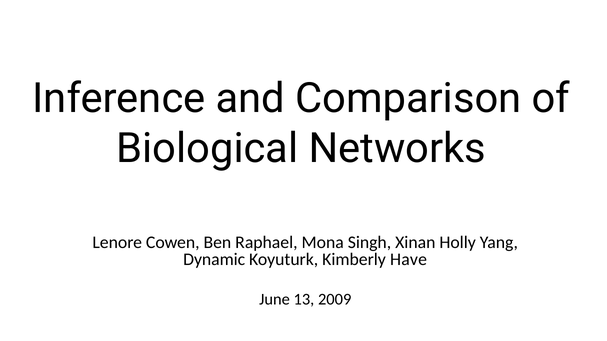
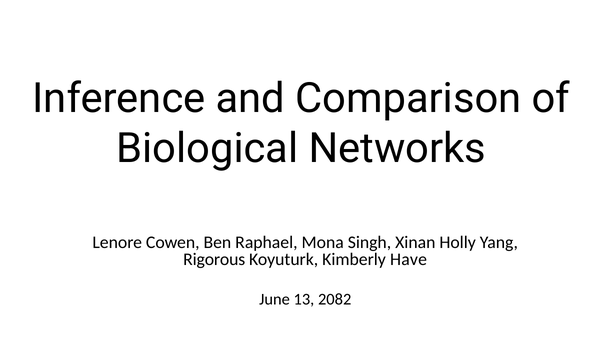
Dynamic: Dynamic -> Rigorous (214, 260)
2009: 2009 -> 2082 (335, 300)
